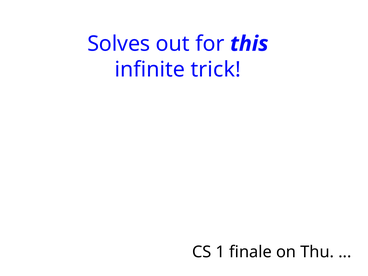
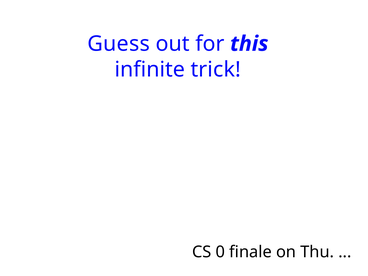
Solves: Solves -> Guess (119, 44)
1: 1 -> 0 (220, 252)
